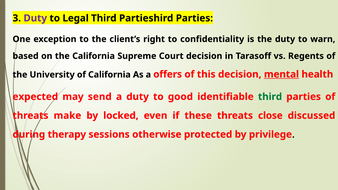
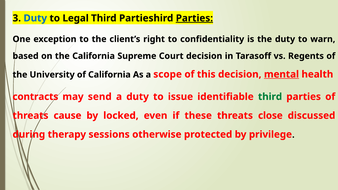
Duty colour: purple -> blue (35, 18)
Parties underline: none -> present (194, 18)
offers: offers -> scope (168, 74)
expected: expected -> contracts (35, 97)
good: good -> issue (180, 97)
make: make -> cause (67, 116)
